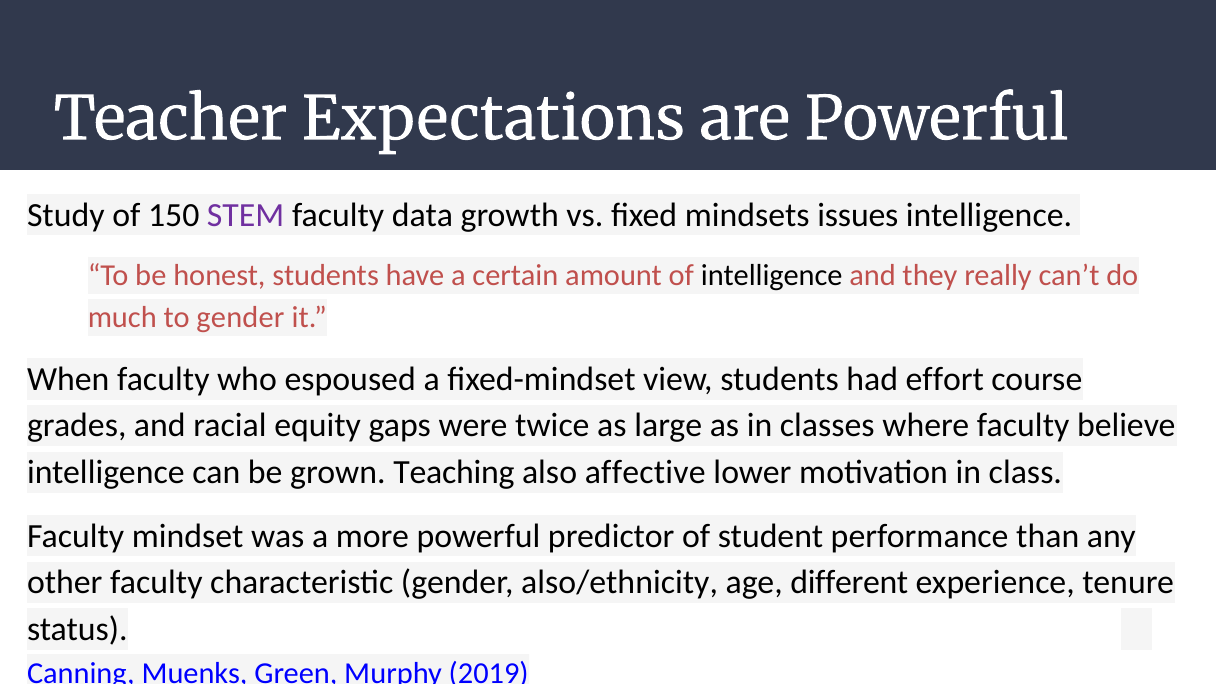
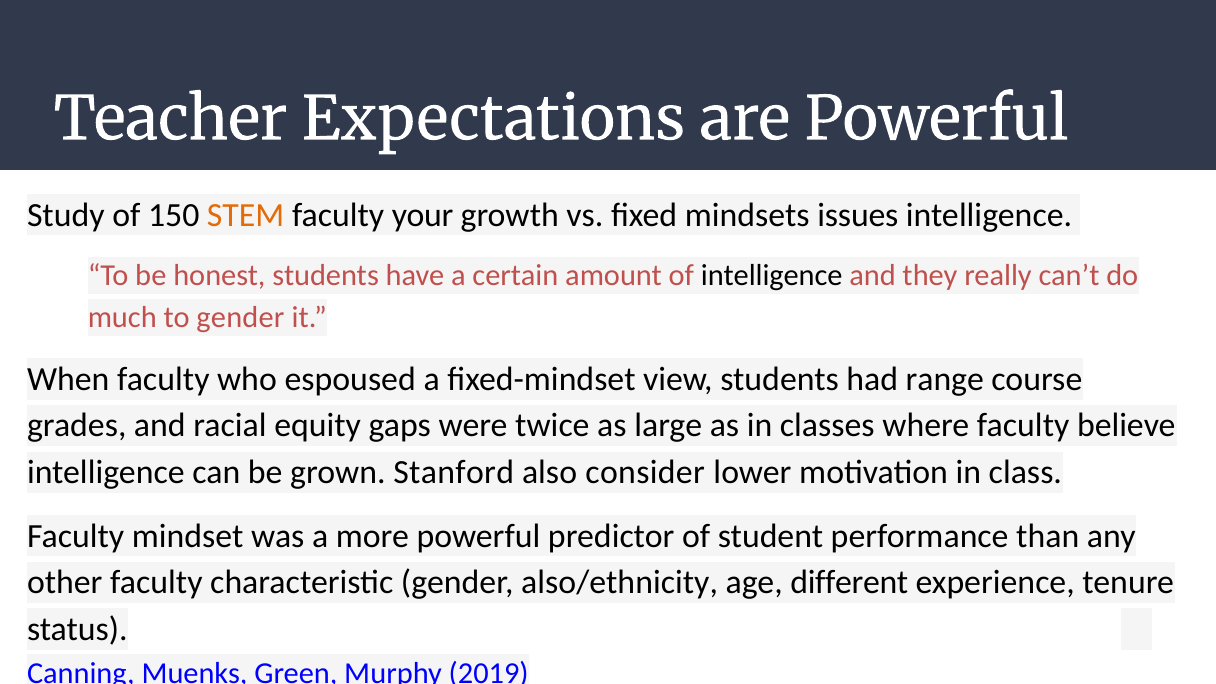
STEM colour: purple -> orange (246, 215)
data: data -> your (423, 215)
effort: effort -> range (945, 379)
Teaching: Teaching -> Stanford (454, 472)
affective: affective -> consider (645, 472)
